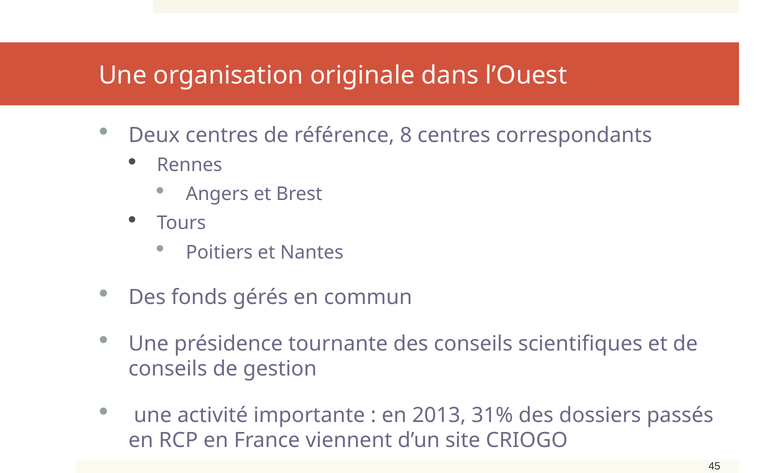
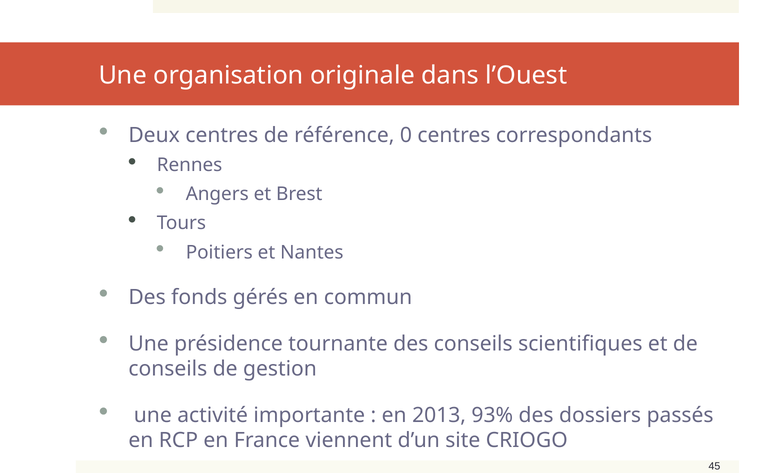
8: 8 -> 0 (406, 135)
31%: 31% -> 93% (492, 416)
